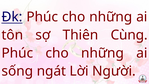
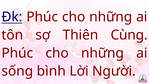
ngát: ngát -> bình (51, 71)
